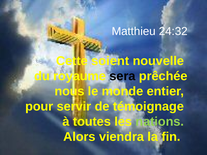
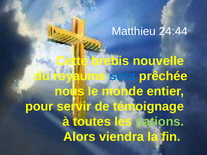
24:32: 24:32 -> 24:44 (173, 31)
soient: soient -> brebis (110, 61)
sera colour: black -> blue (122, 76)
